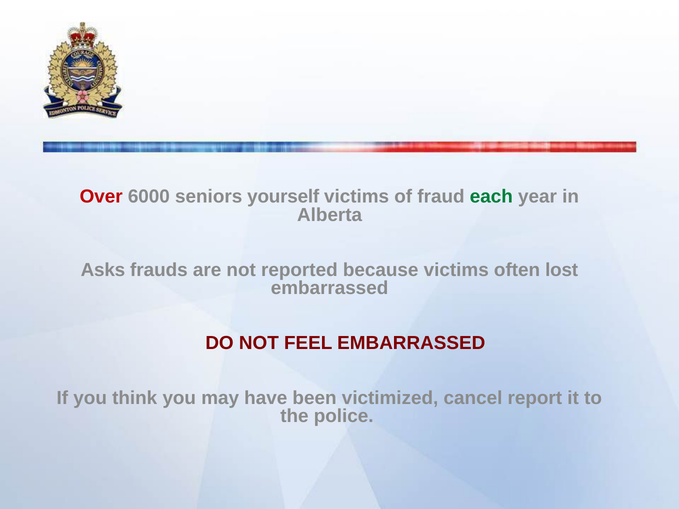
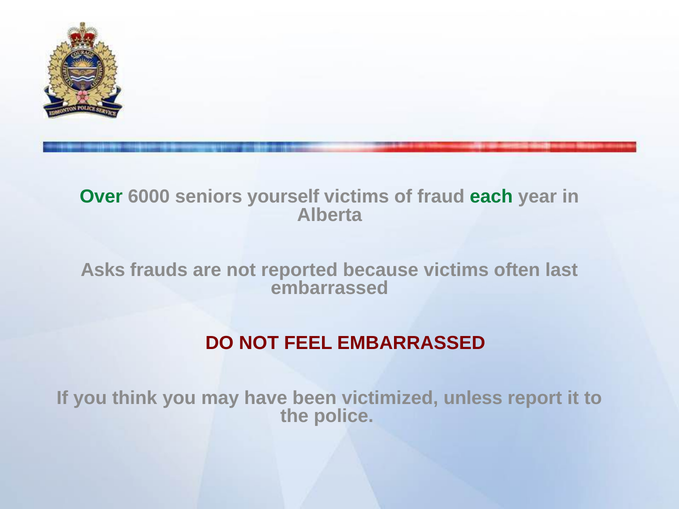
Over colour: red -> green (101, 197)
lost: lost -> last (562, 270)
cancel: cancel -> unless (473, 398)
